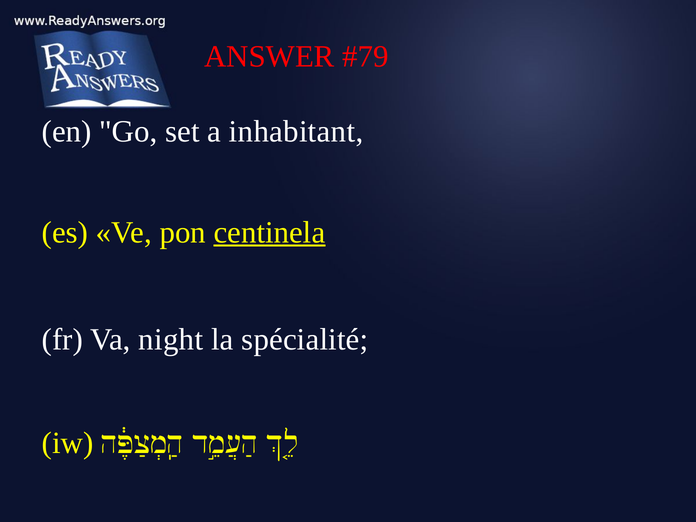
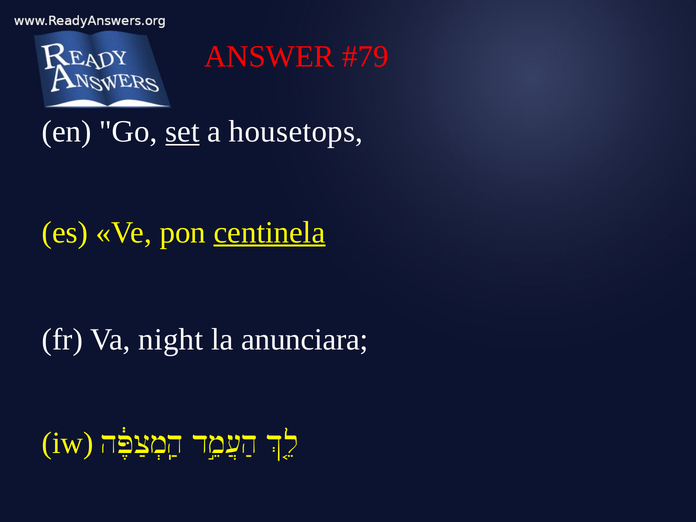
set underline: none -> present (182, 131)
inhabitant: inhabitant -> housetops (296, 131)
spécialité: spécialité -> anunciara (305, 340)
